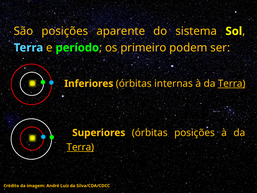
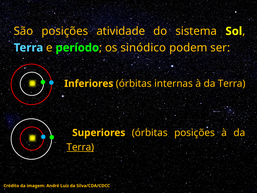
aparente: aparente -> atividade (121, 31)
primeiro: primeiro -> sinódico (143, 48)
Terra underline: present -> none (232, 84)
